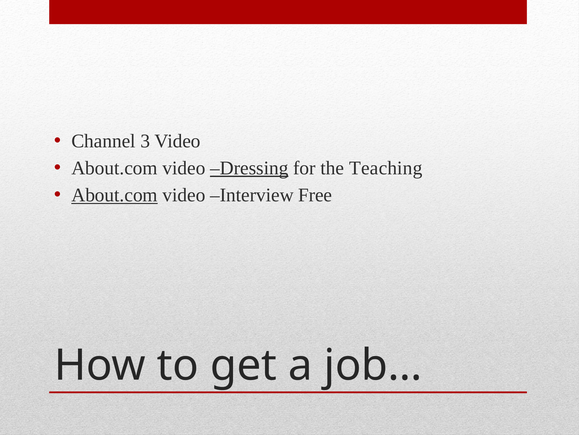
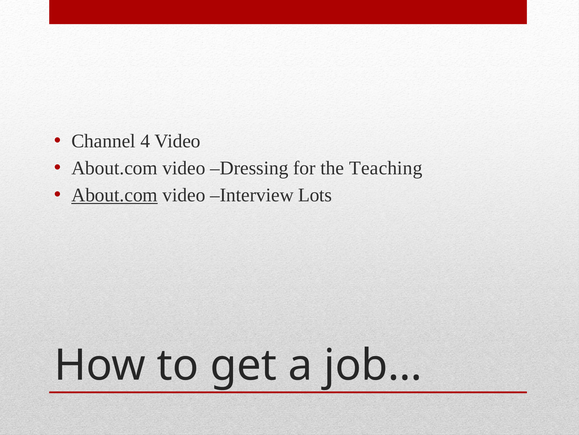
3: 3 -> 4 (145, 141)
Dressing underline: present -> none (249, 168)
Free: Free -> Lots (315, 195)
